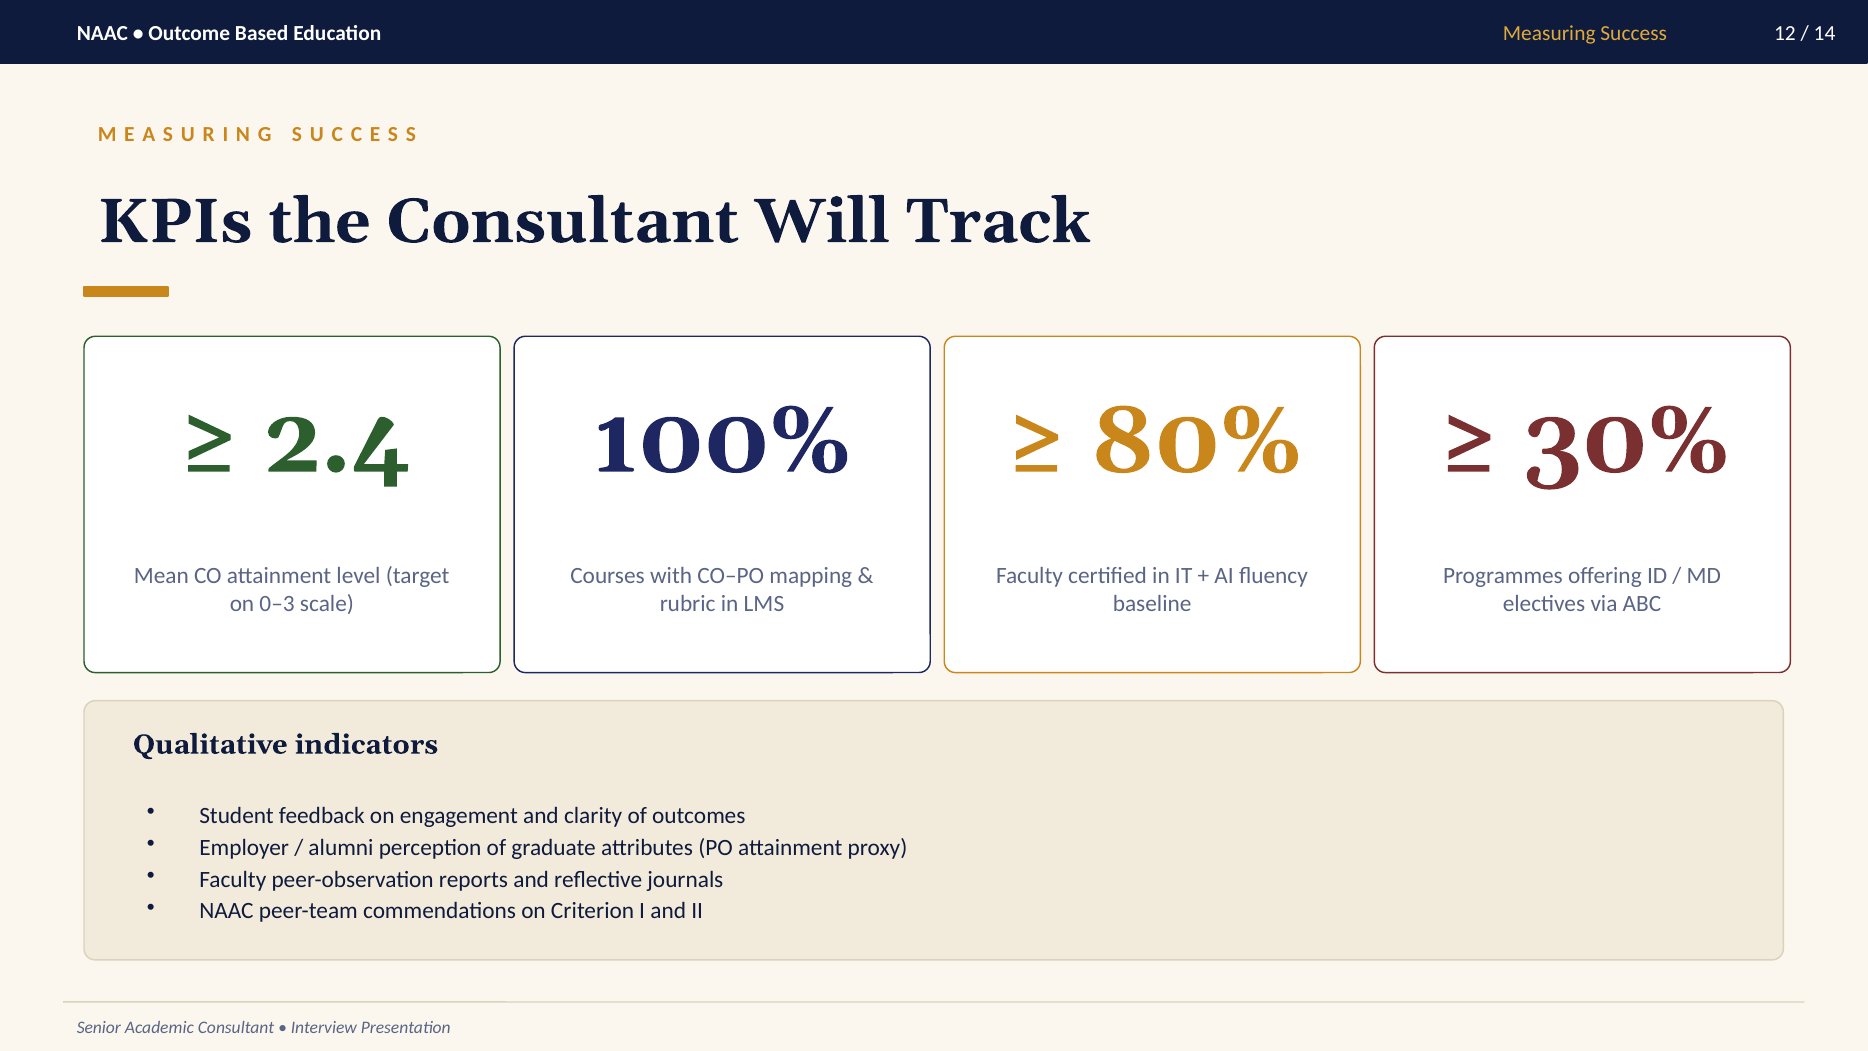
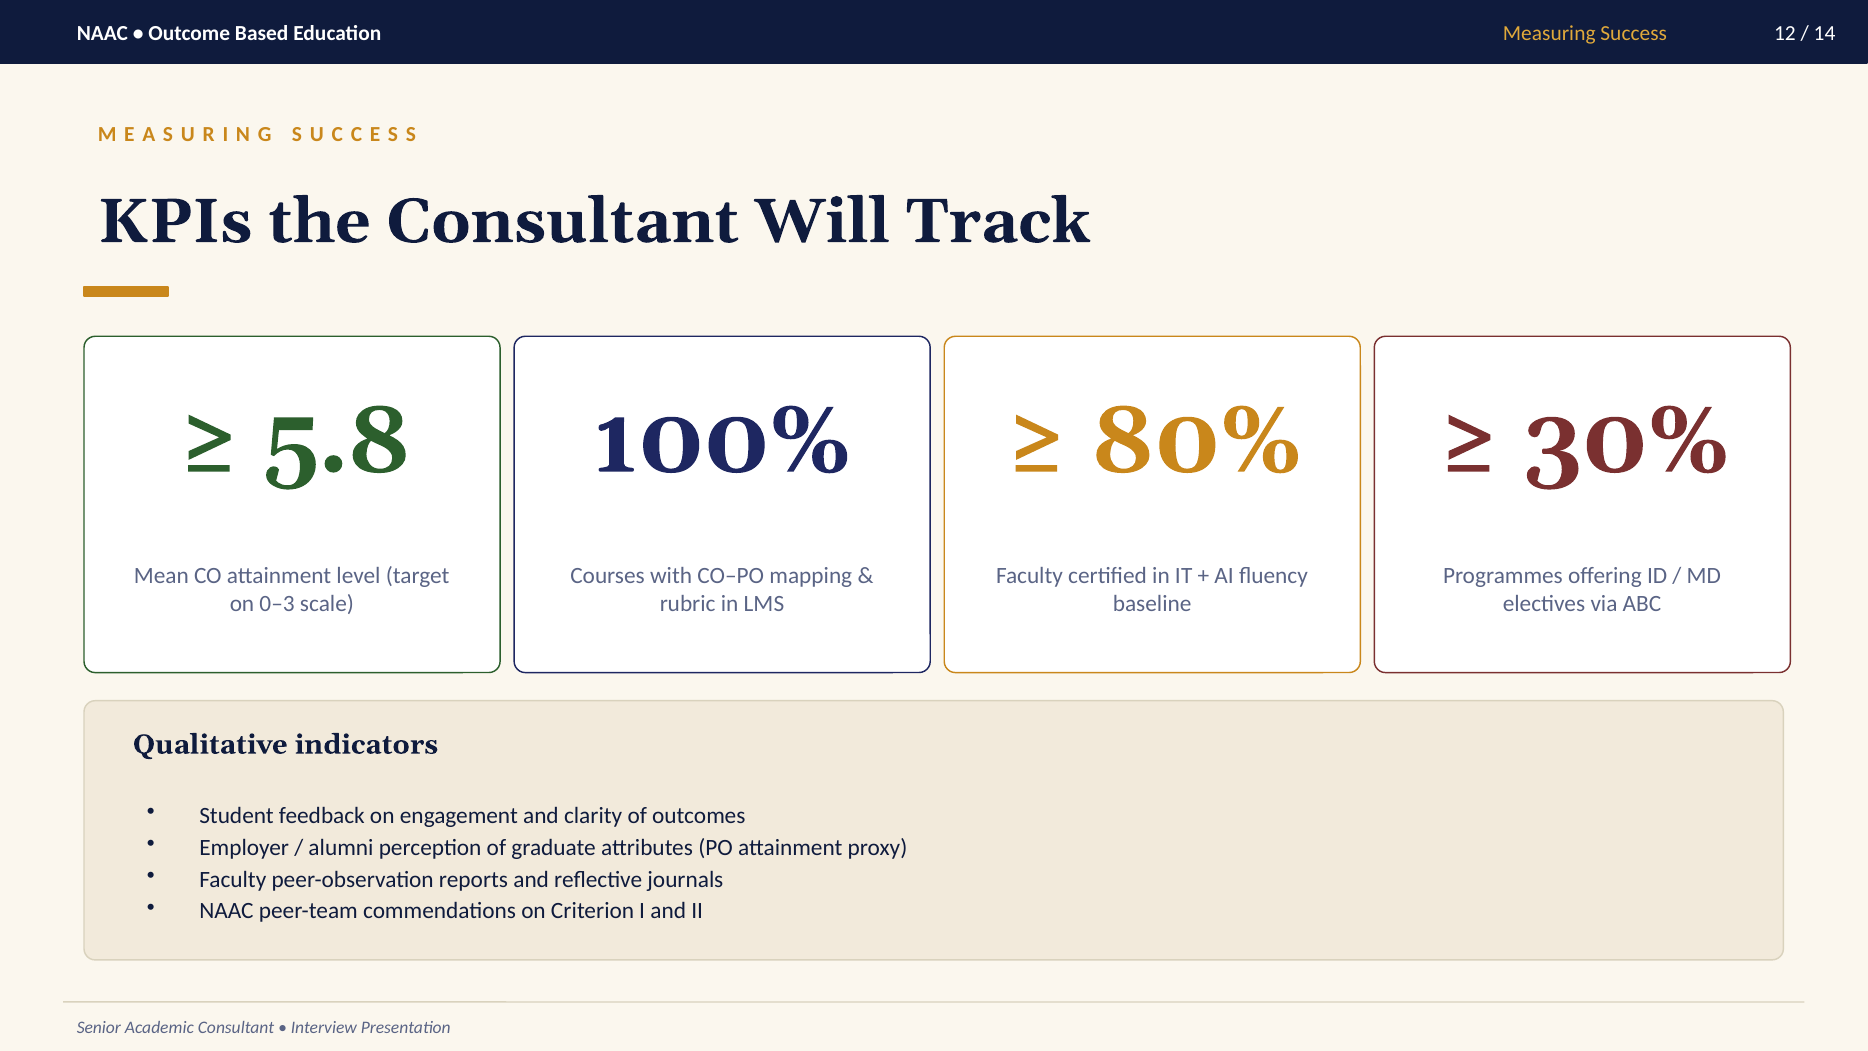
2.4: 2.4 -> 5.8 (337, 441)
